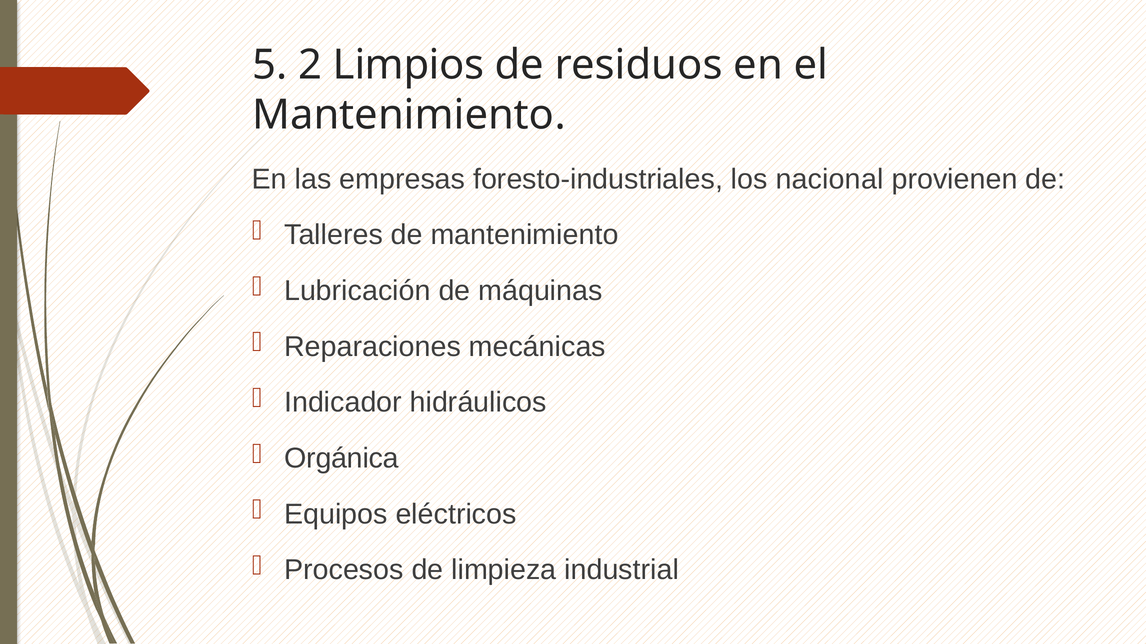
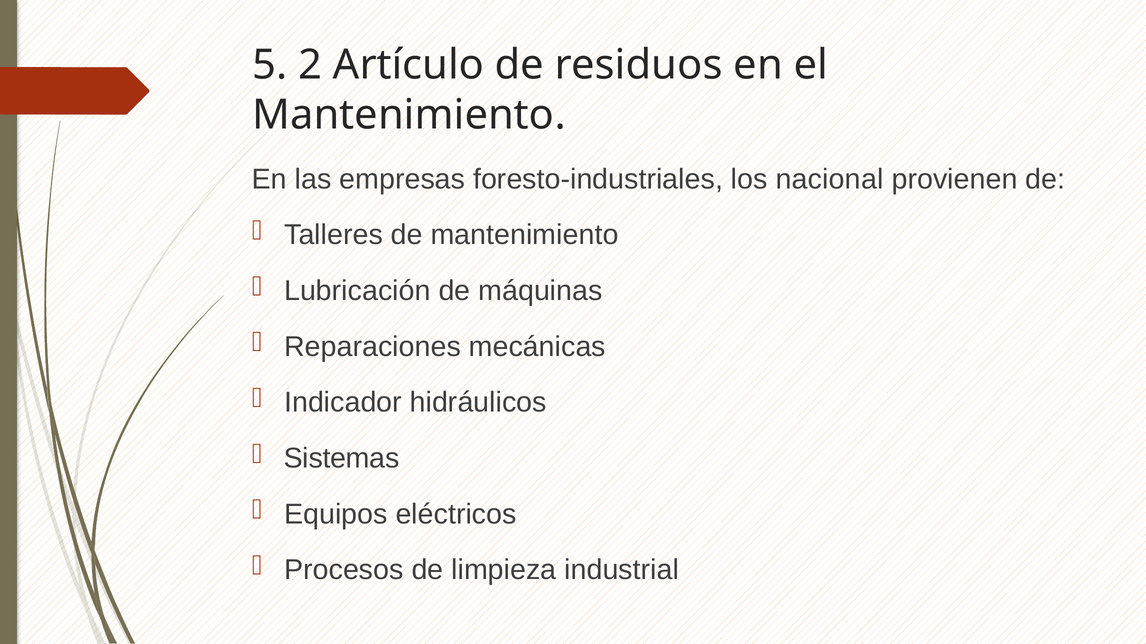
Limpios: Limpios -> Artículo (409, 65)
Orgánica: Orgánica -> Sistemas (342, 459)
